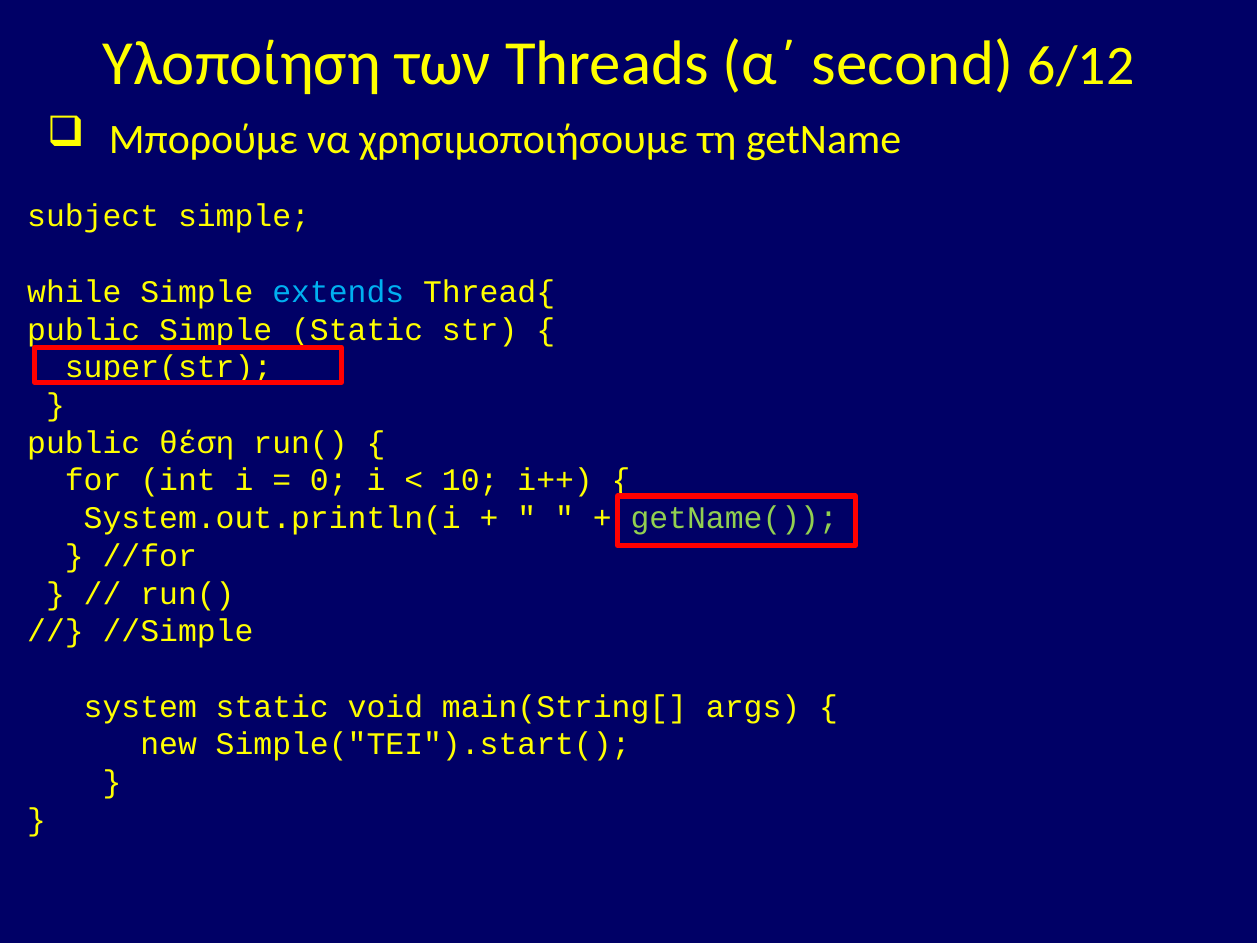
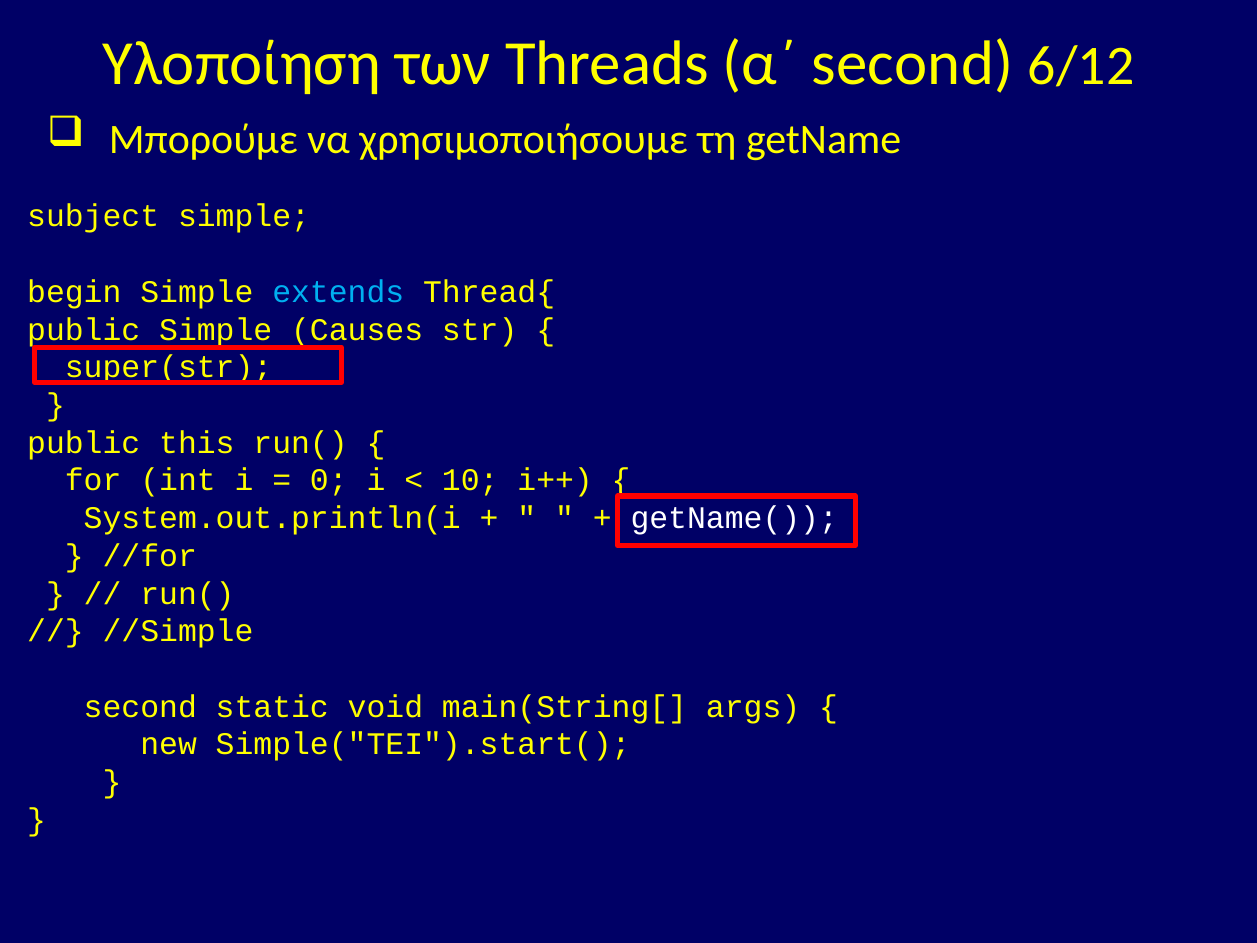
while: while -> begin (74, 292)
Static: Static -> Causes (357, 330)
θέση: θέση -> this (197, 443)
getName( colour: light green -> white (734, 518)
system: system -> second (140, 707)
